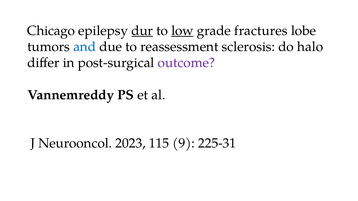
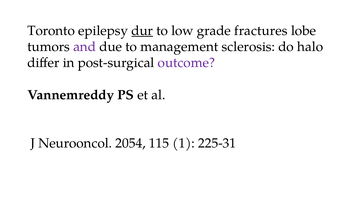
Chicago: Chicago -> Toronto (51, 31)
low underline: present -> none (182, 31)
and colour: blue -> purple (85, 47)
reassessment: reassessment -> management (179, 47)
2023: 2023 -> 2054 (131, 143)
9: 9 -> 1 (184, 143)
